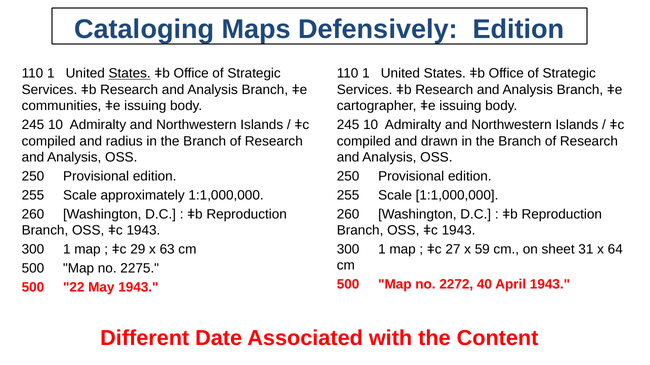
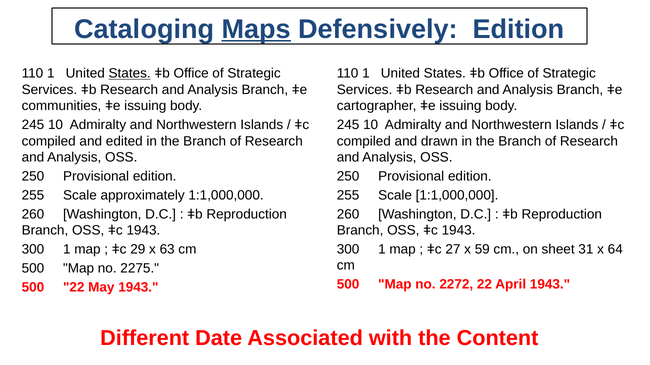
Maps underline: none -> present (256, 29)
radius: radius -> edited (124, 141)
2272 40: 40 -> 22 (484, 285)
